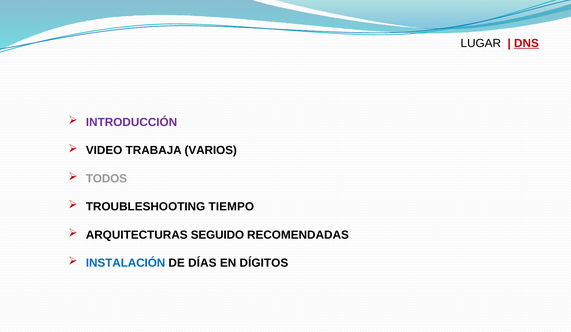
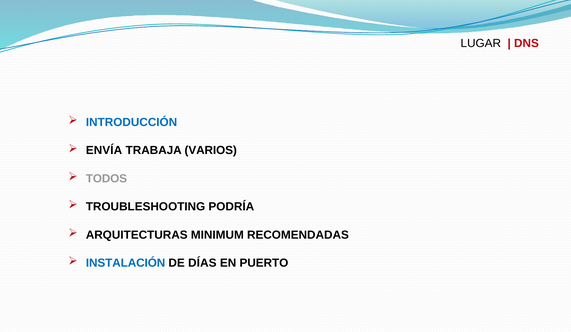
DNS underline: present -> none (526, 43)
INTRODUCCIÓN colour: purple -> blue (132, 122)
VIDEO: VIDEO -> ENVÍA (104, 151)
TIEMPO: TIEMPO -> PODRÍA (231, 207)
SEGUIDO: SEGUIDO -> MINIMUM (217, 235)
DÍGITOS: DÍGITOS -> PUERTO (264, 263)
